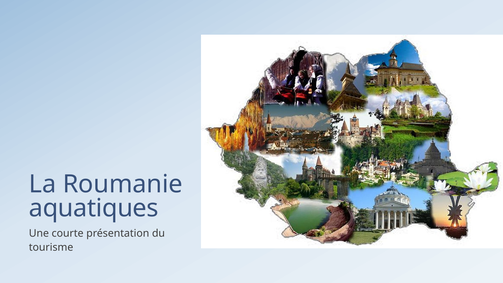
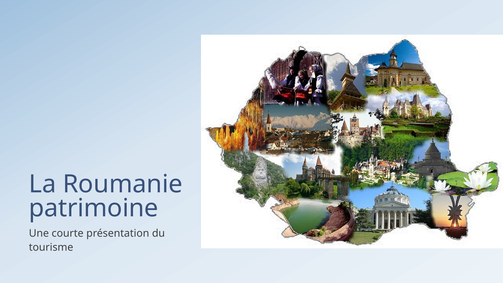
aquatiques: aquatiques -> patrimoine (94, 208)
